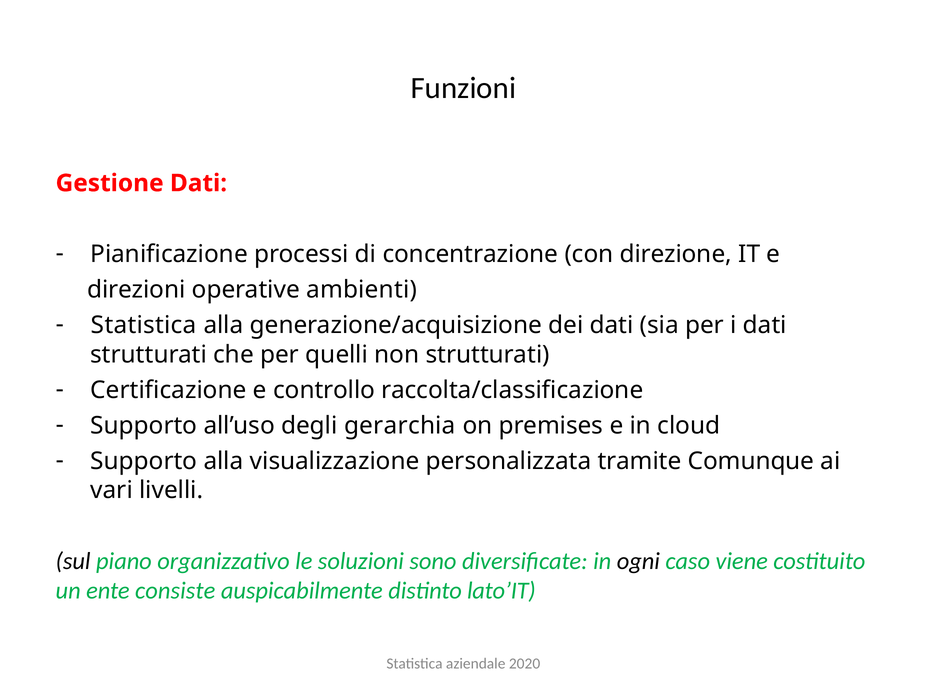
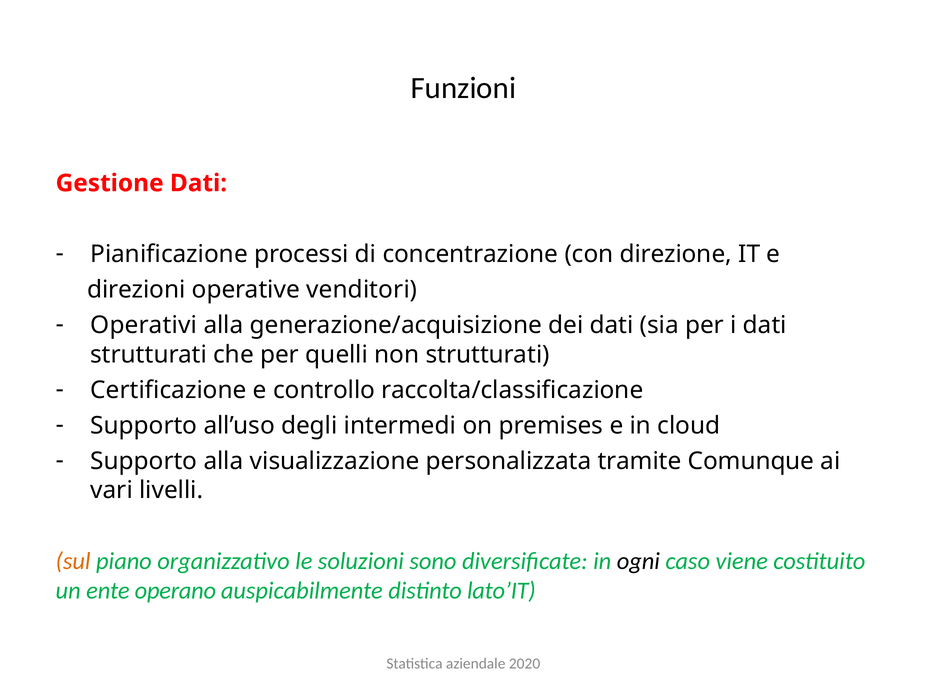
ambienti: ambienti -> venditori (362, 290)
Statistica: Statistica -> Operativi (144, 325)
gerarchia: gerarchia -> intermedi (400, 426)
sul colour: black -> orange (73, 562)
consiste: consiste -> operano (175, 591)
